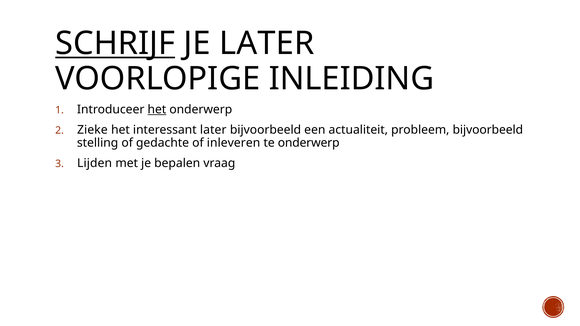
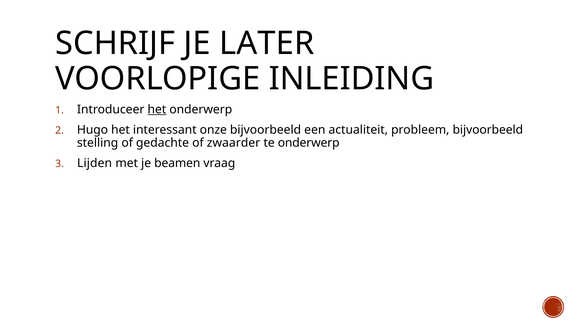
SCHRIJF underline: present -> none (115, 44)
Zieke: Zieke -> Hugo (93, 130)
interessant later: later -> onze (213, 130)
inleveren: inleveren -> zwaarder (234, 143)
bepalen: bepalen -> beamen (177, 163)
